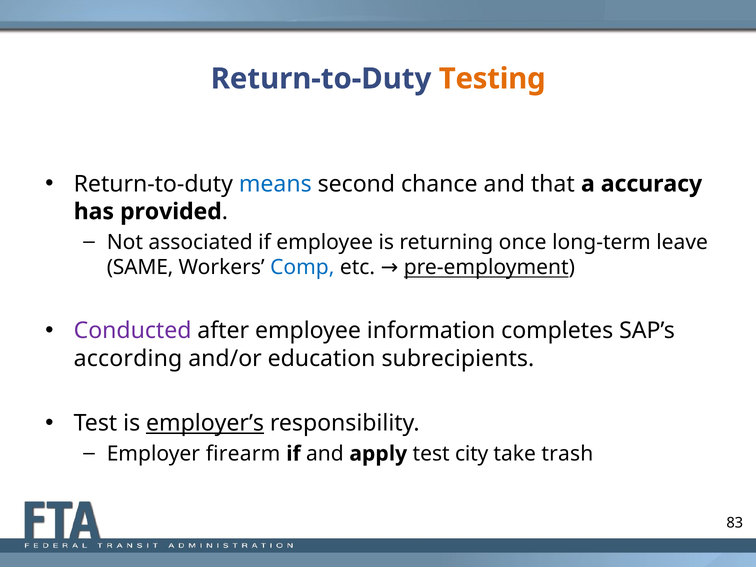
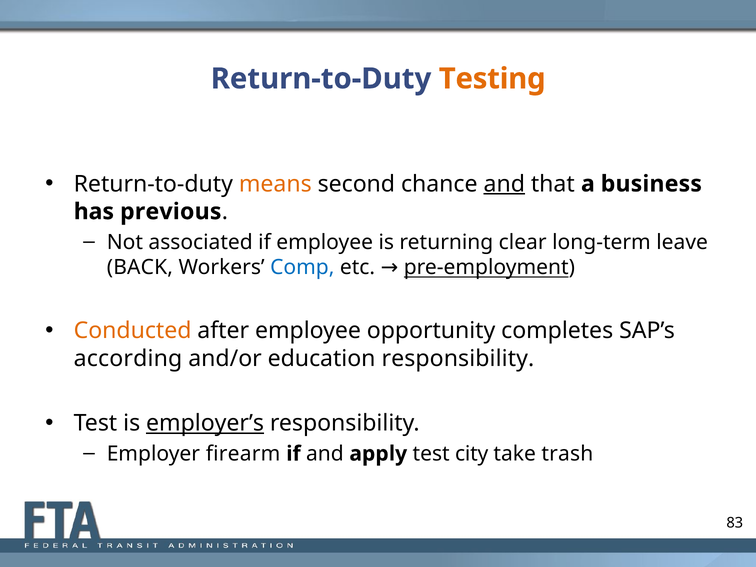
means colour: blue -> orange (275, 184)
and underline: none -> present (504, 184)
accuracy: accuracy -> business (651, 184)
provided: provided -> previous (171, 212)
once: once -> clear (523, 242)
SAME: SAME -> BACK (140, 267)
Conducted colour: purple -> orange (133, 331)
information: information -> opportunity (431, 331)
education subrecipients: subrecipients -> responsibility (458, 359)
